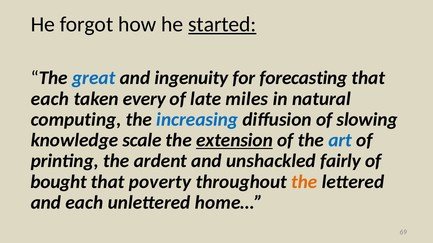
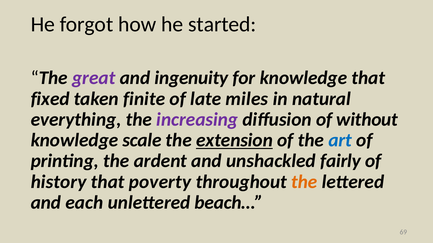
started underline: present -> none (222, 24)
great colour: blue -> purple (94, 78)
for forecasting: forecasting -> knowledge (303, 78)
each: each -> fixed (50, 99)
every: every -> finite (144, 99)
computing: computing -> everything (76, 120)
increasing colour: blue -> purple (197, 120)
slowing: slowing -> without (367, 120)
bought: bought -> history (59, 182)
home…: home… -> beach… (229, 203)
